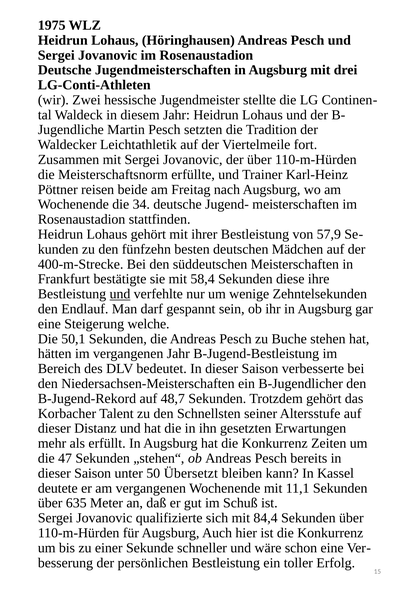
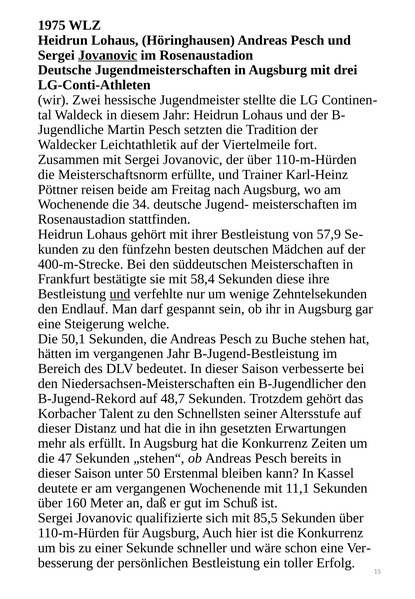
Jovanovic underline: none -> present (108, 55)
Übersetzt: Übersetzt -> Erstenmal (191, 474)
635: 635 -> 160 (76, 503)
84,4: 84,4 -> 85,5 (266, 518)
